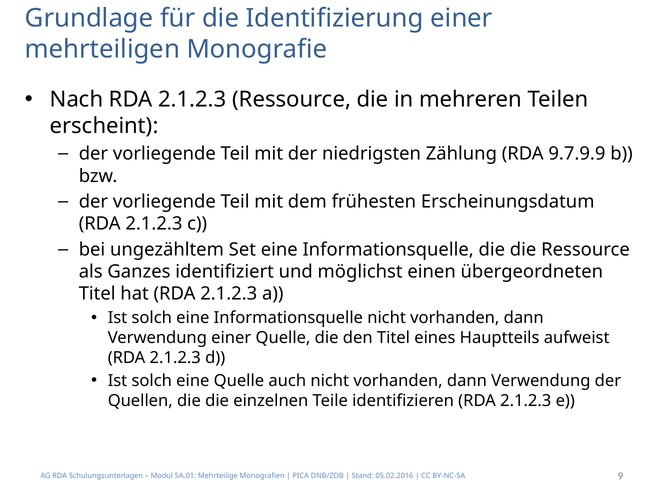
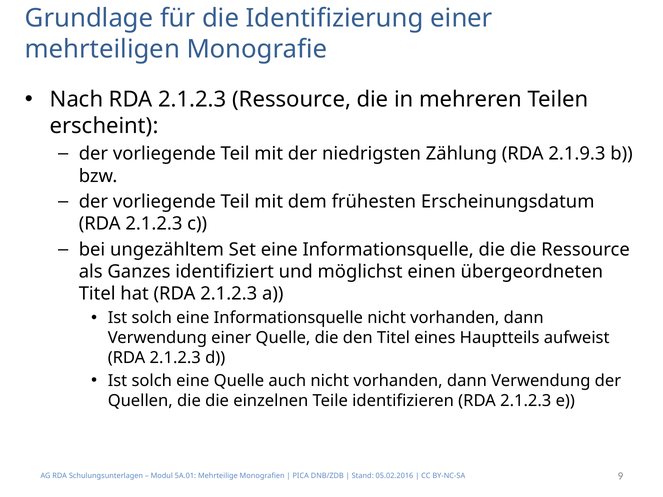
9.7.9.9: 9.7.9.9 -> 2.1.9.3 (577, 154)
